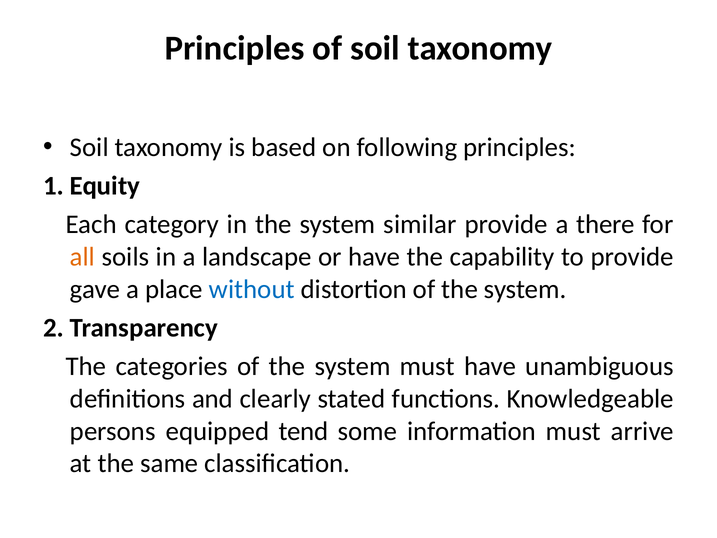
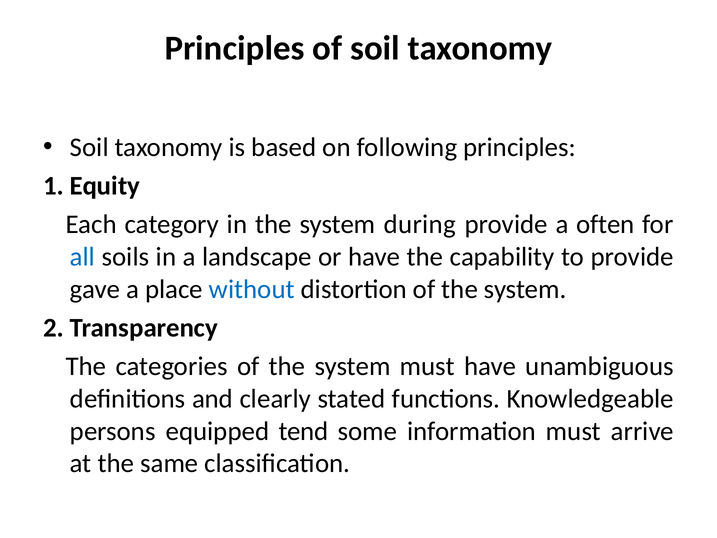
similar: similar -> during (420, 224)
there: there -> often (606, 224)
all colour: orange -> blue (83, 257)
